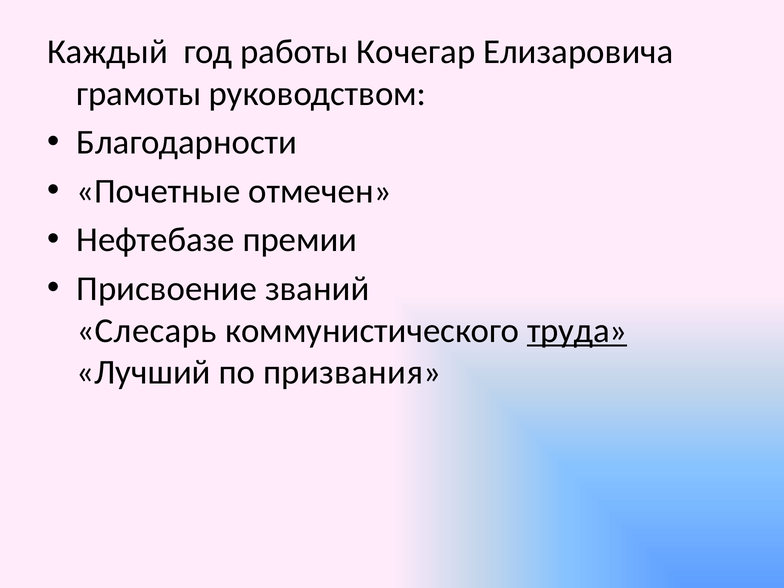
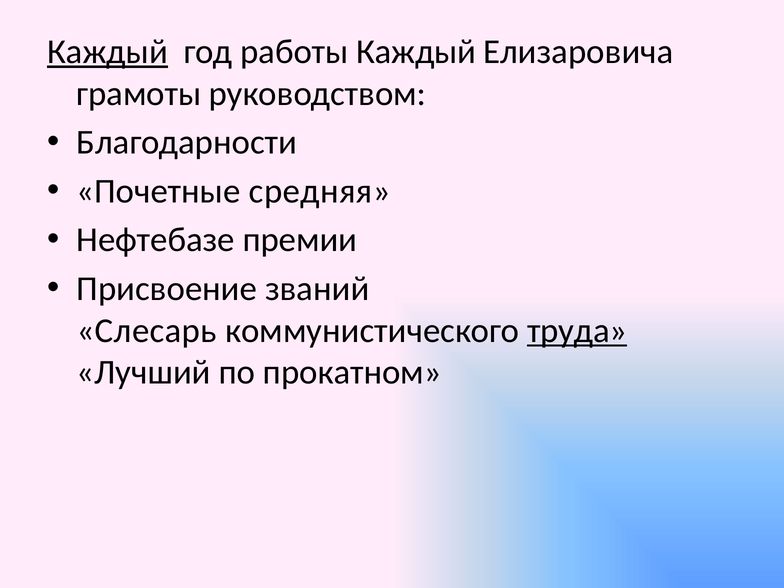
Каждый underline: none -> present (107, 52)
работы Кочегар: Кочегар -> Каждый (416, 52)
отмечен: отмечен -> средняя (320, 191)
призвания: призвания -> прокатном (352, 372)
